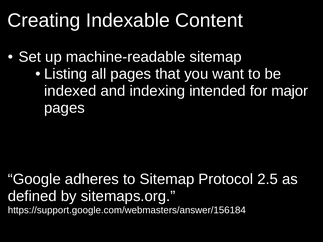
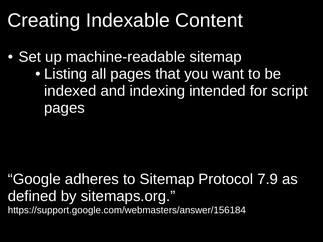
major: major -> script (290, 91)
2.5: 2.5 -> 7.9 (268, 179)
